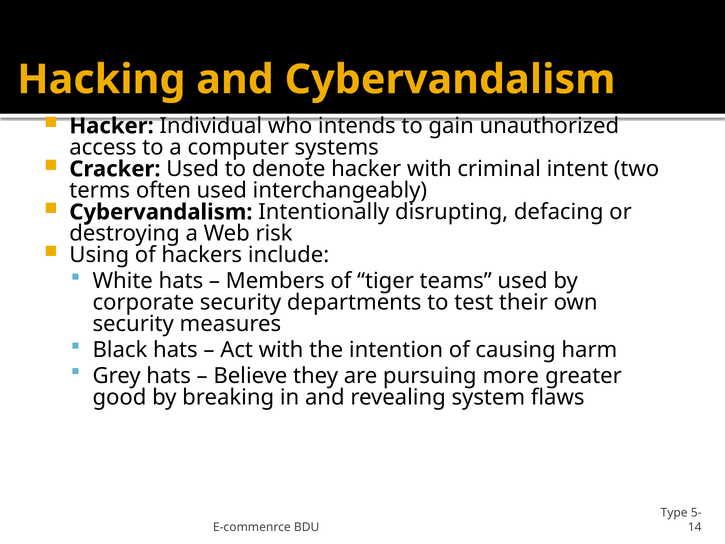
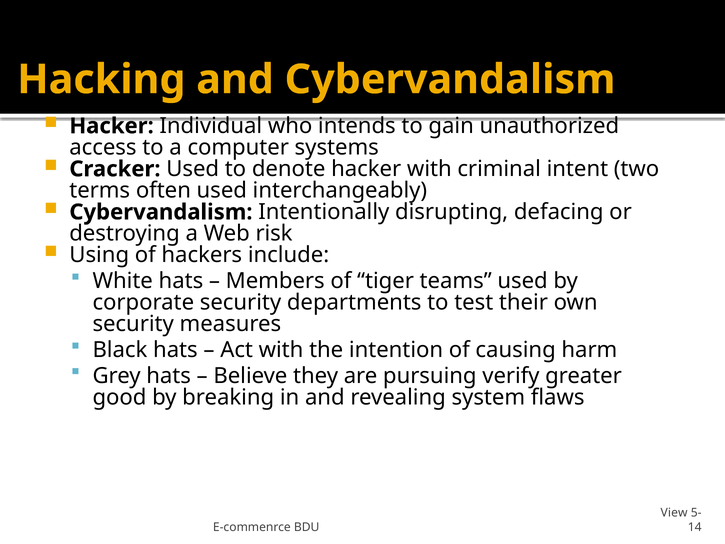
more: more -> verify (511, 376)
Type: Type -> View (674, 512)
